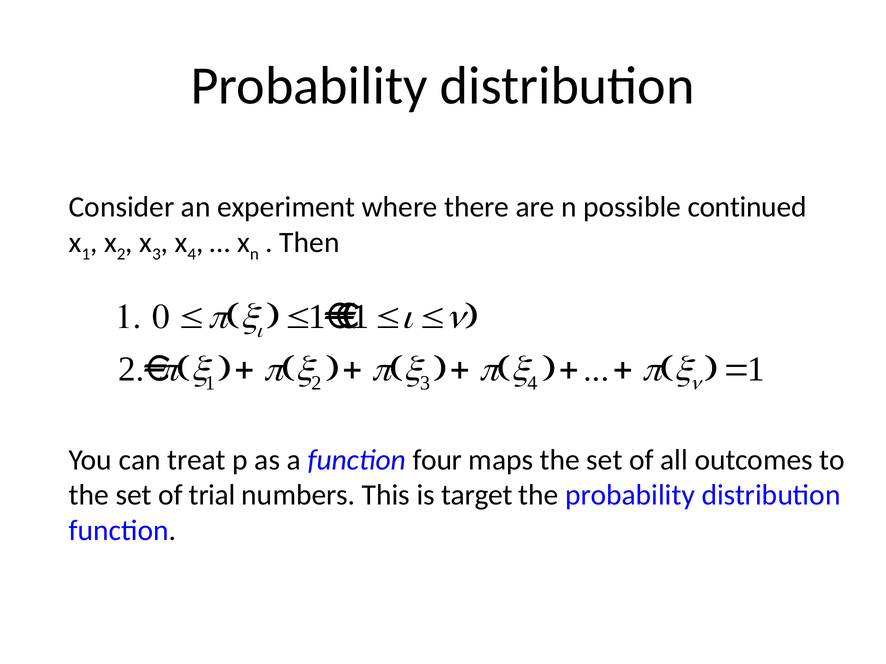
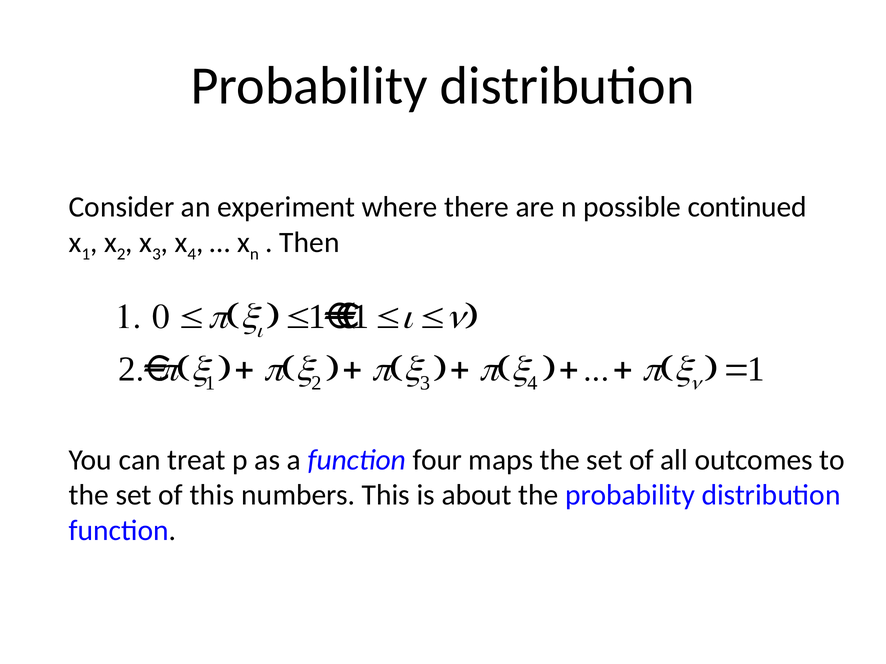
of trial: trial -> this (212, 496)
target: target -> about (477, 496)
